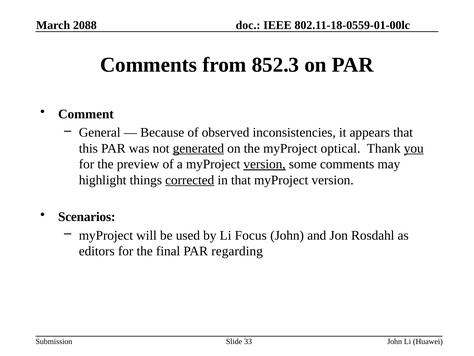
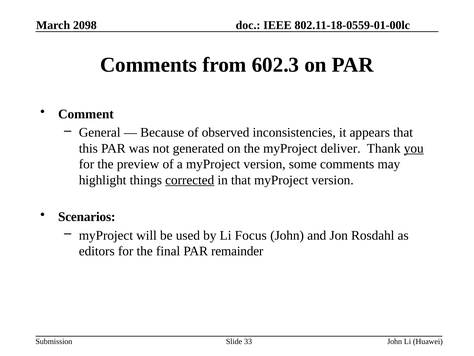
2088: 2088 -> 2098 (85, 25)
852.3: 852.3 -> 602.3 (275, 65)
generated underline: present -> none (198, 148)
optical: optical -> deliver (341, 148)
version underline: present -> none (265, 164)
regarding: regarding -> remainder (237, 251)
